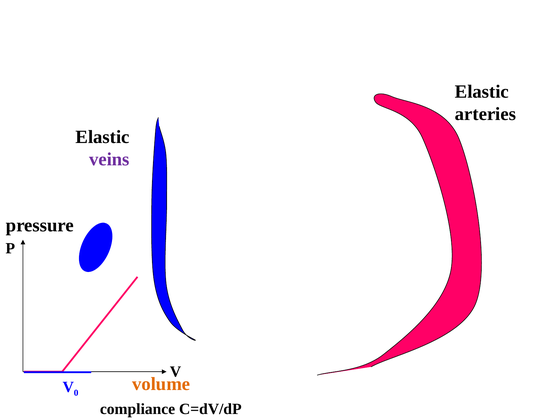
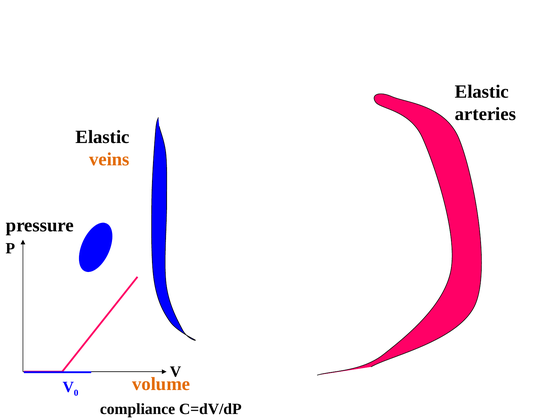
veins colour: purple -> orange (109, 159)
